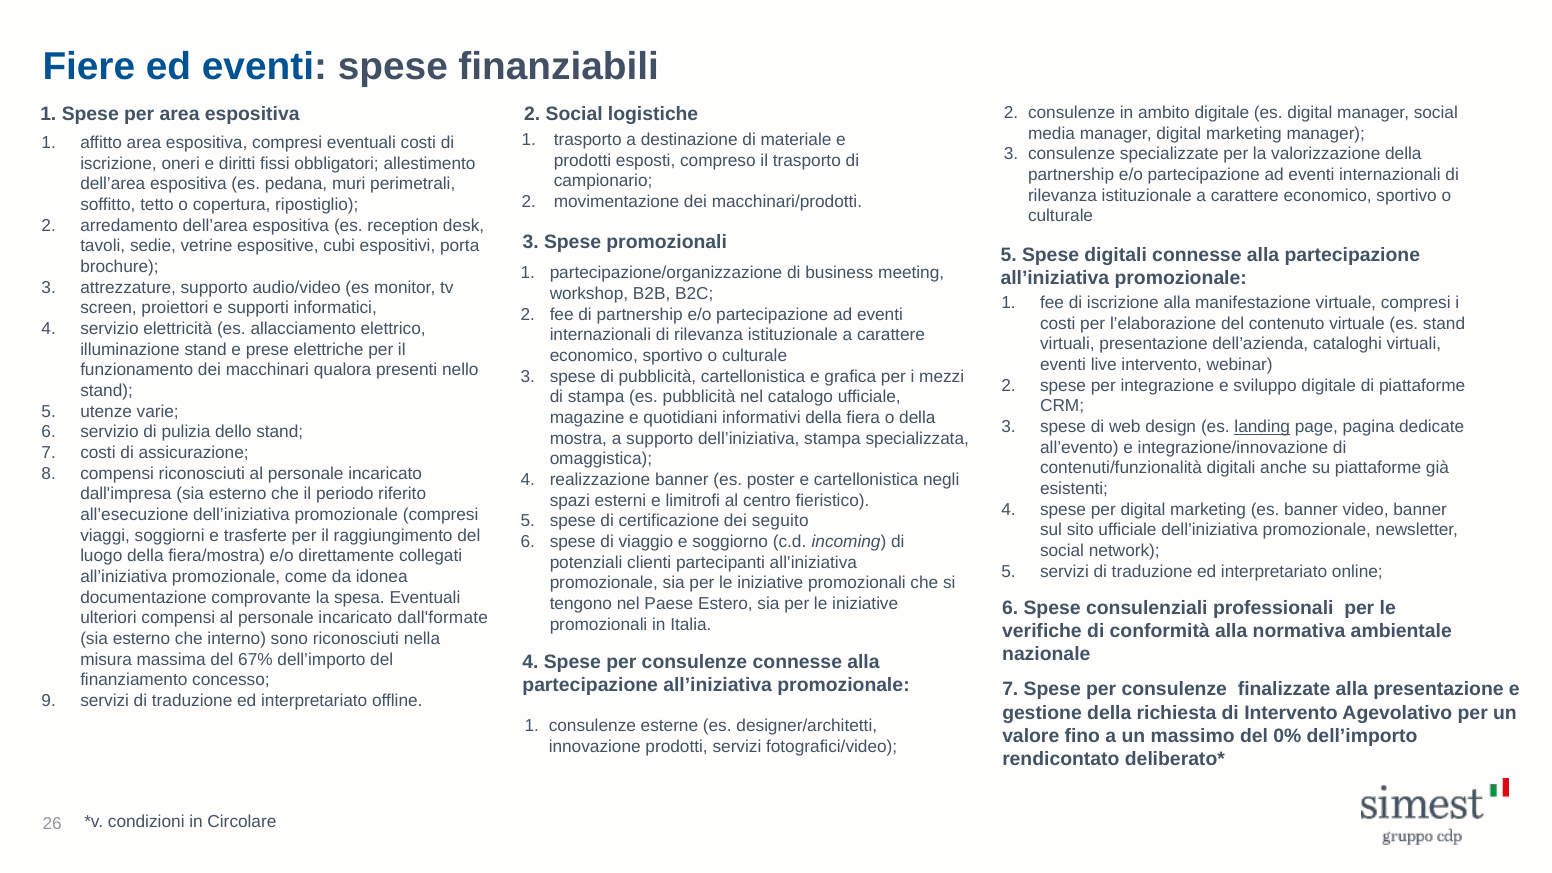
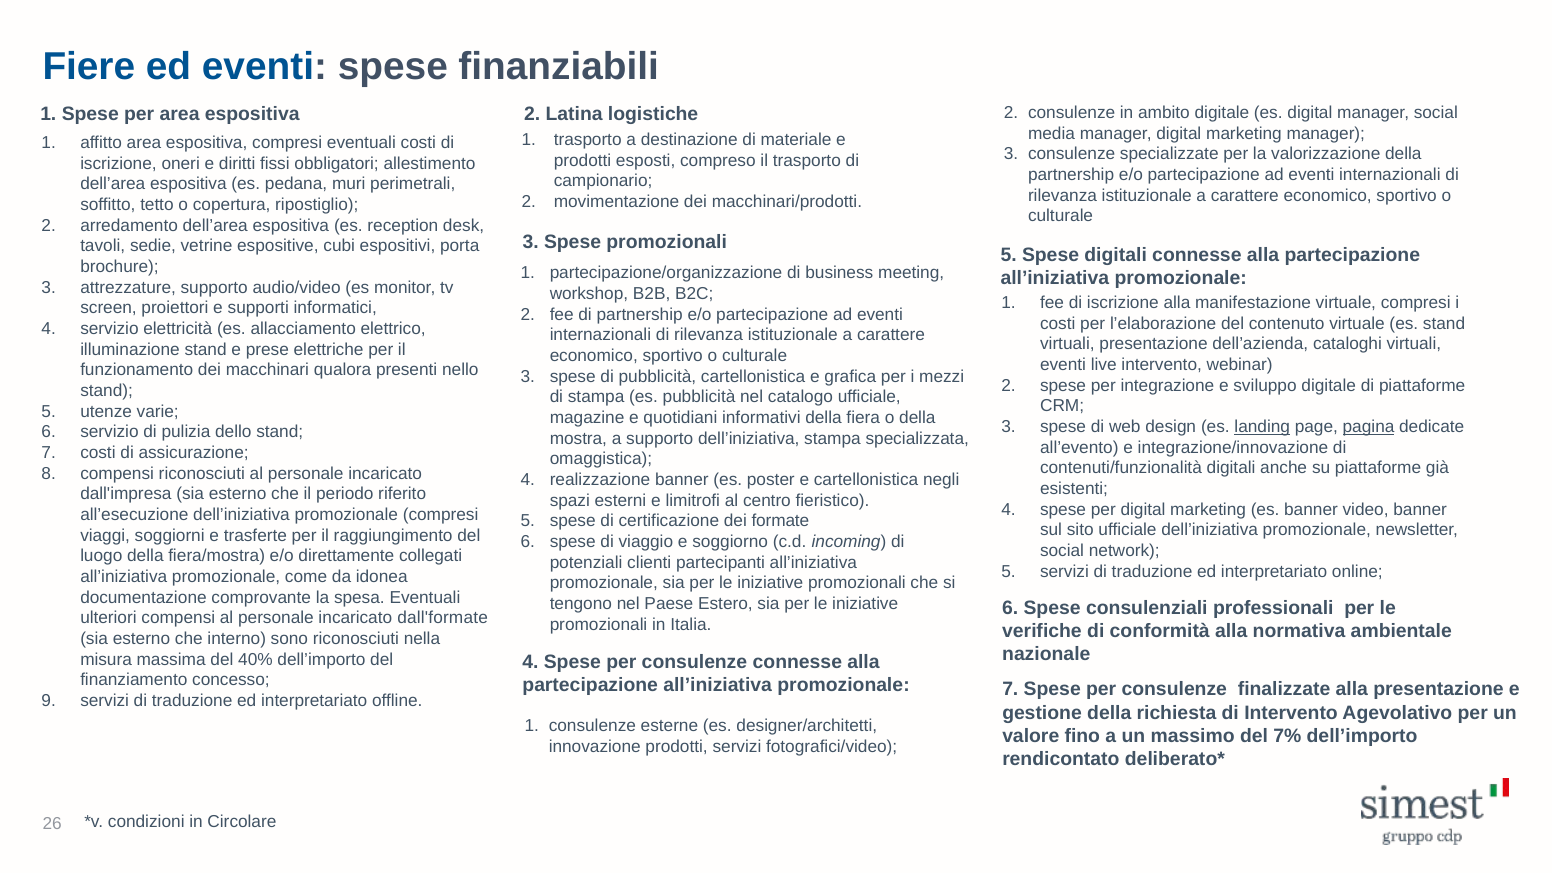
2 Social: Social -> Latina (574, 114)
pagina underline: none -> present (1369, 427)
seguito: seguito -> formate (780, 521)
67%: 67% -> 40% (255, 660)
0%: 0% -> 7% (1287, 736)
